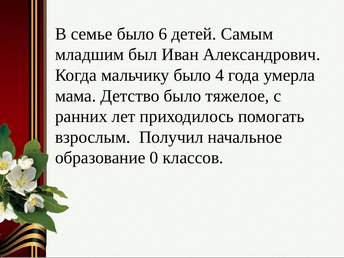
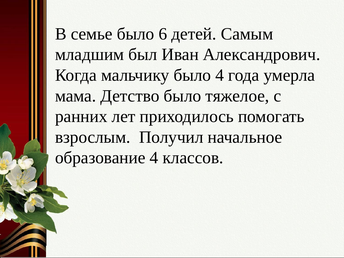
образование 0: 0 -> 4 (154, 158)
